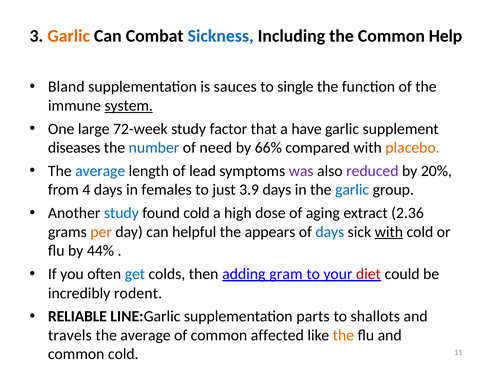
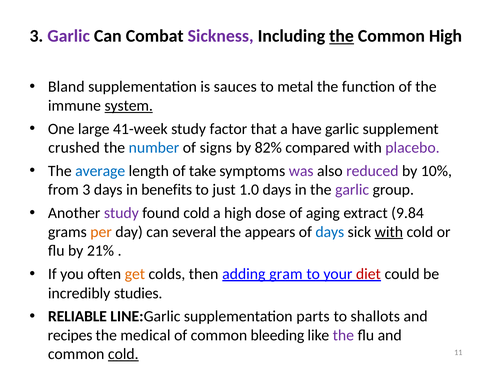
Garlic colour: orange -> purple (69, 36)
Sickness colour: blue -> purple (221, 36)
the underline: none -> present (342, 36)
Common Help: Help -> High (446, 36)
single: single -> metal (295, 87)
72-week: 72-week -> 41-week (140, 129)
diseases: diseases -> crushed (74, 148)
need: need -> signs (216, 148)
66%: 66% -> 82% (268, 148)
placebo colour: orange -> purple (412, 148)
lead: lead -> take (203, 171)
20%: 20% -> 10% (436, 171)
from 4: 4 -> 3 (86, 190)
females: females -> benefits (167, 190)
3.9: 3.9 -> 1.0 (249, 190)
garlic colour: blue -> purple (352, 190)
study colour: blue -> purple (121, 213)
2.36: 2.36 -> 9.84 (408, 213)
helpful: helpful -> several (194, 232)
44%: 44% -> 21% (100, 251)
get colour: blue -> orange (135, 274)
rodent: rodent -> studies (138, 293)
travels: travels -> recipes (70, 335)
average: average -> medical (145, 335)
affected: affected -> bleeding (277, 335)
the colour: orange -> purple (343, 335)
cold underline: none -> present (123, 354)
